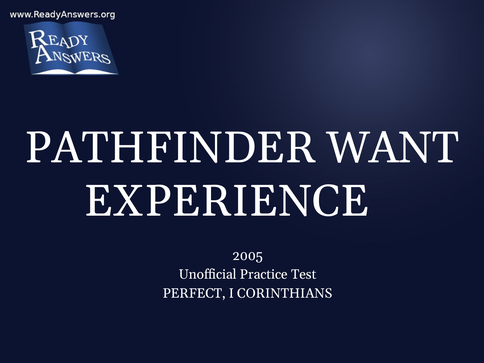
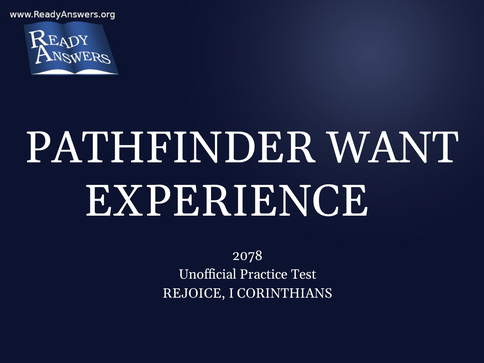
2005: 2005 -> 2078 (248, 256)
PERFECT: PERFECT -> REJOICE (194, 293)
